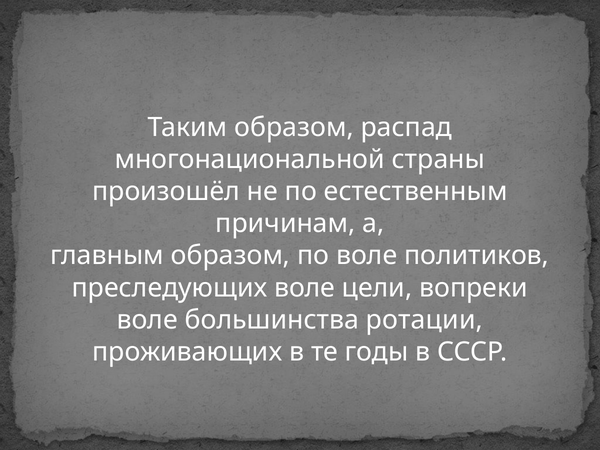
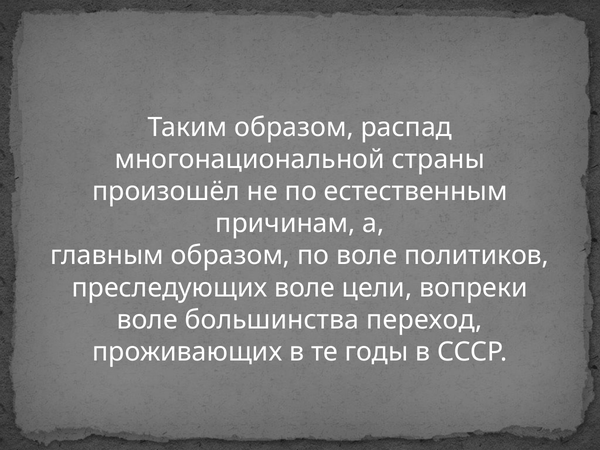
ротации: ротации -> переход (424, 320)
